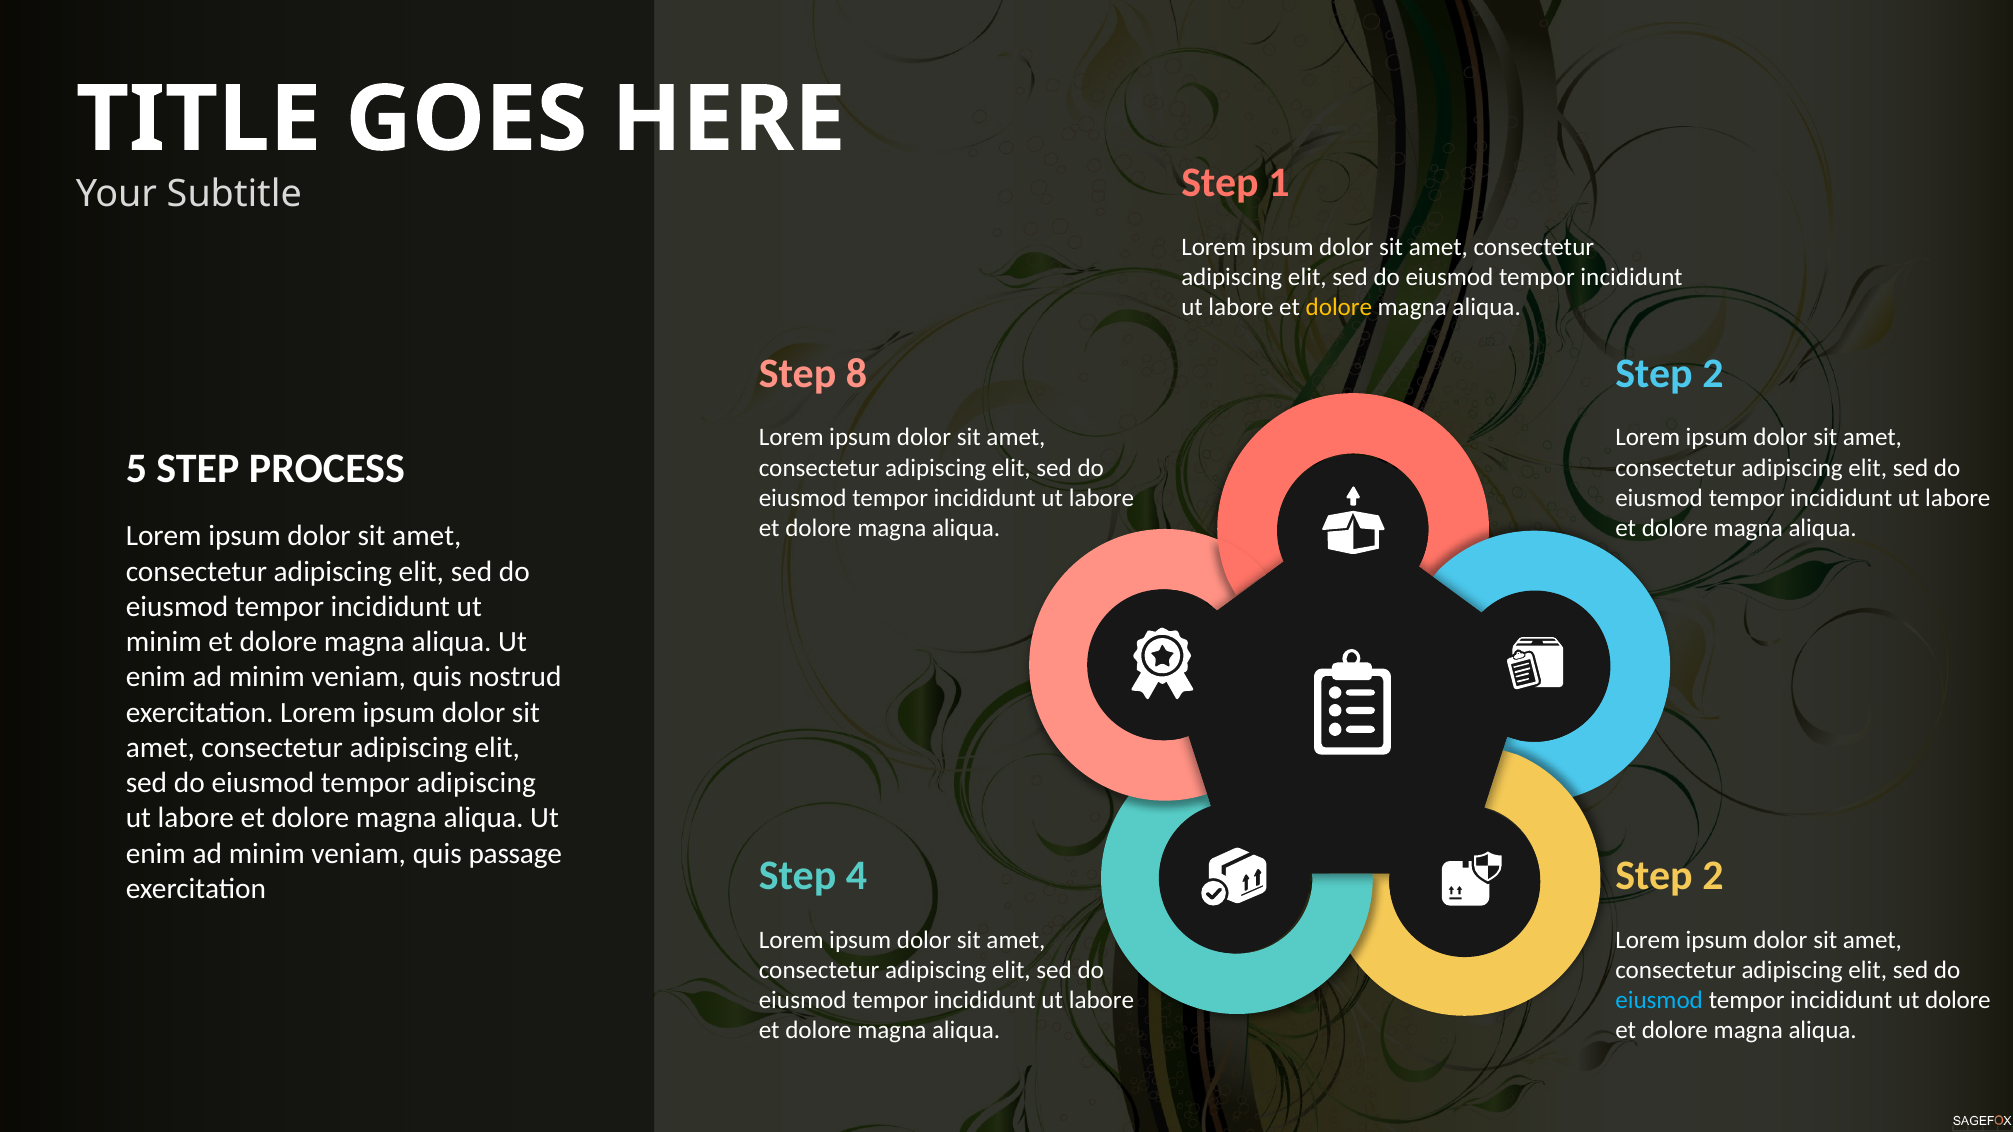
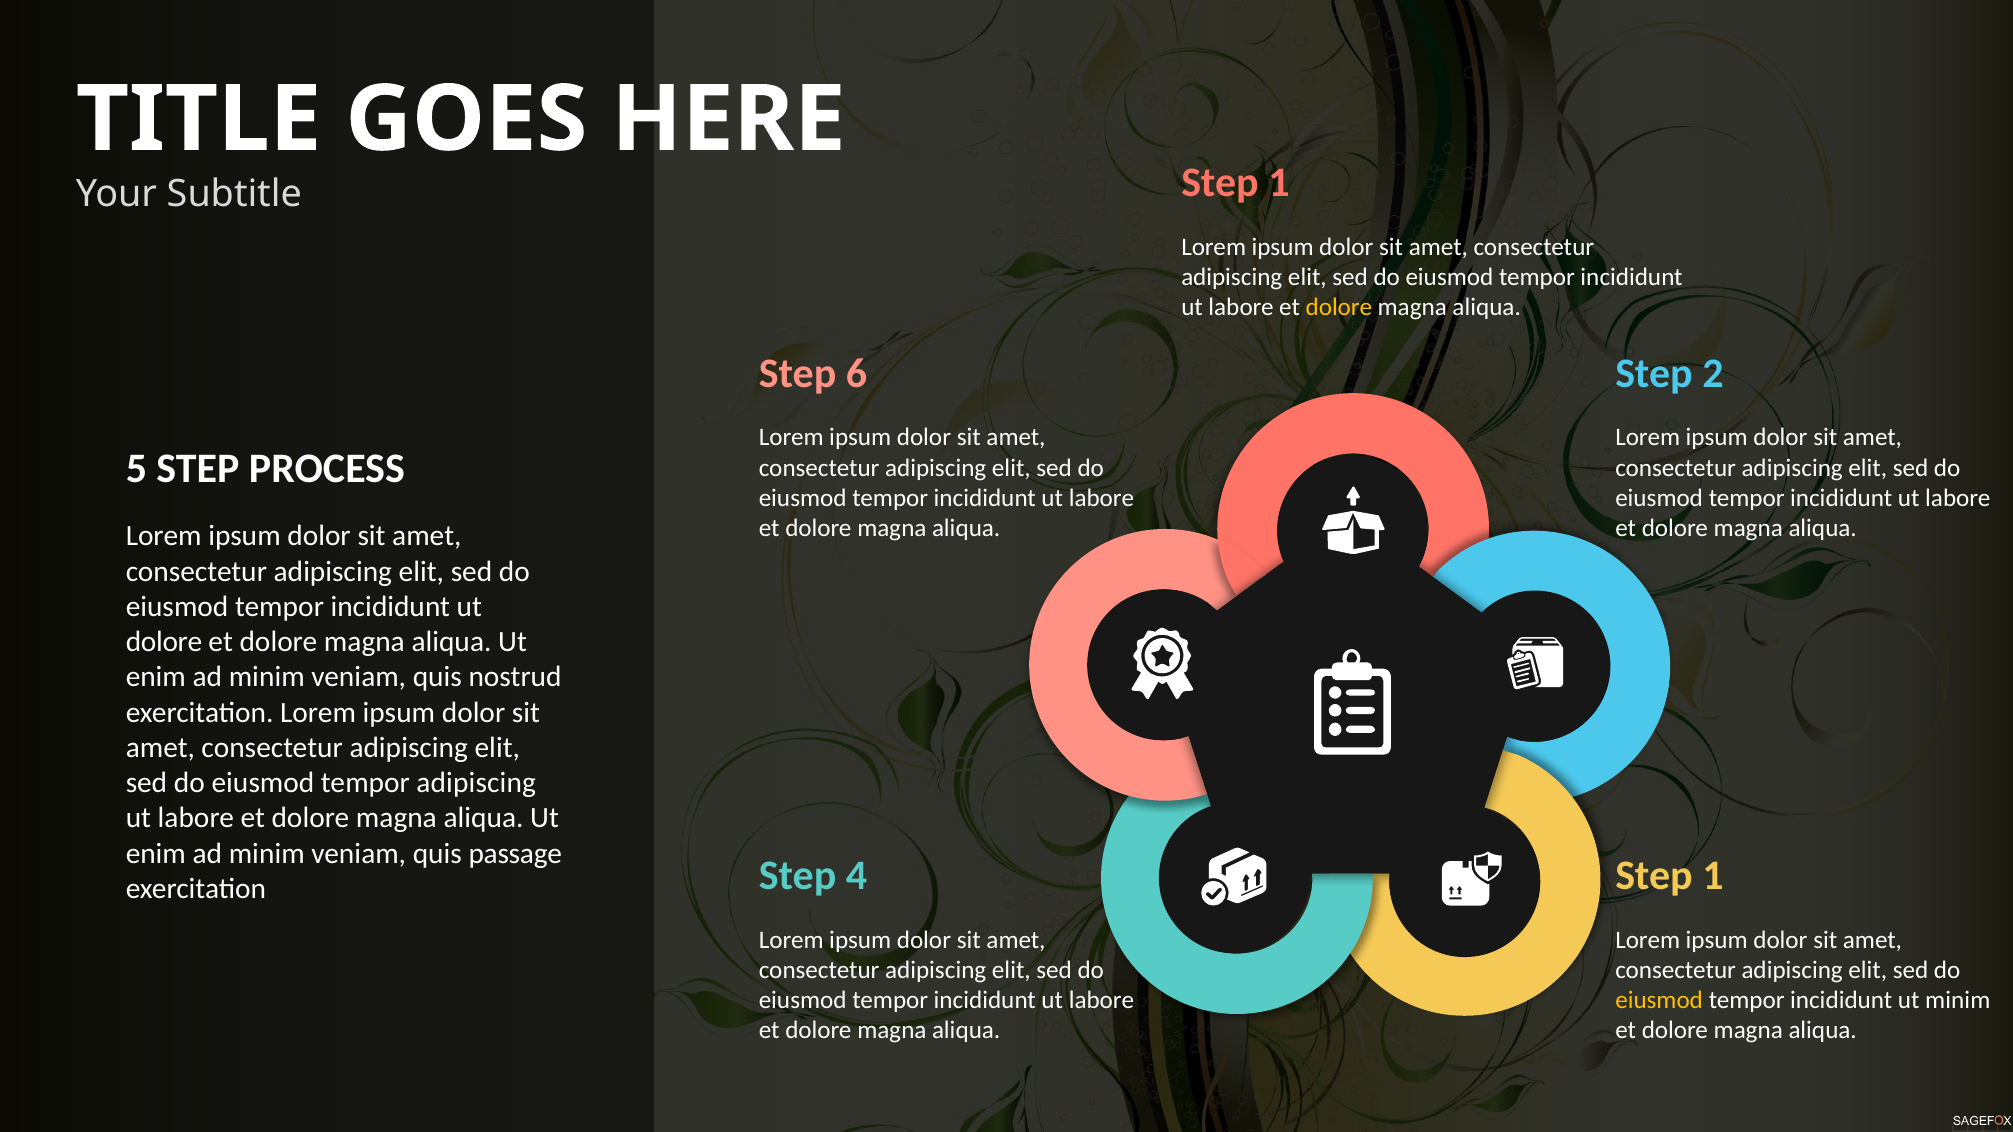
8: 8 -> 6 (857, 373)
minim: minim -> dolore (164, 642)
2: 2 -> 1 (1713, 876)
eiusmod colour: light blue -> yellow (1659, 1000)
ut dolore: dolore -> minim (1958, 1000)
